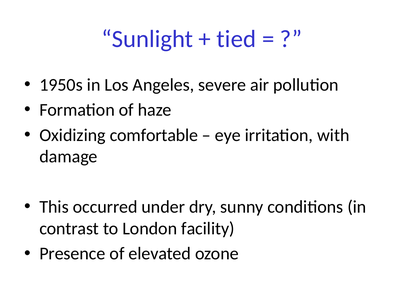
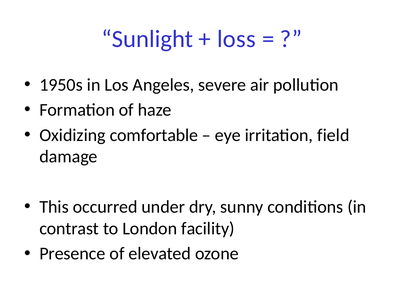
tied: tied -> loss (236, 39)
with: with -> field (333, 135)
